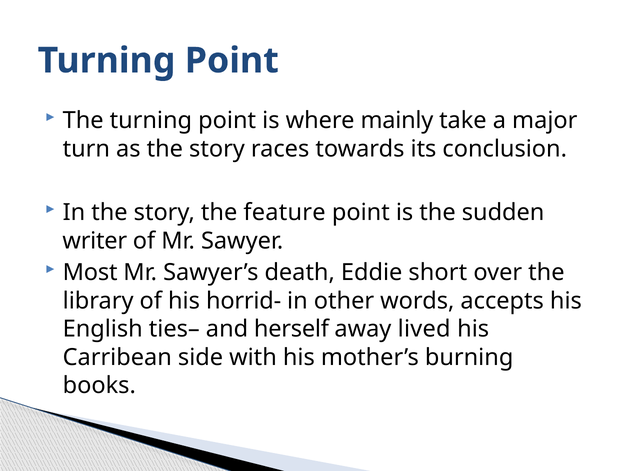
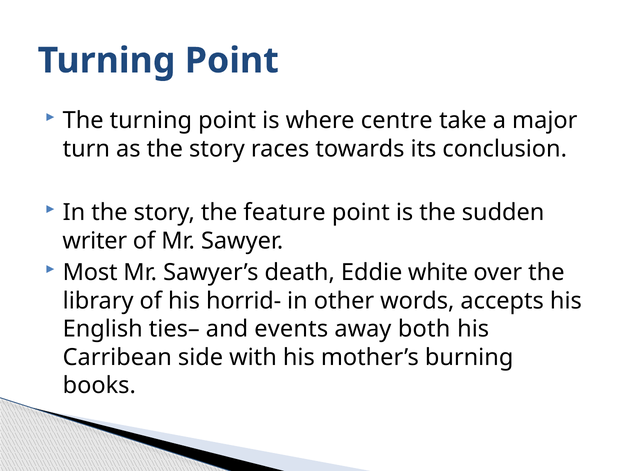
mainly: mainly -> centre (397, 121)
short: short -> white (438, 272)
herself: herself -> events (291, 329)
lived: lived -> both (424, 329)
